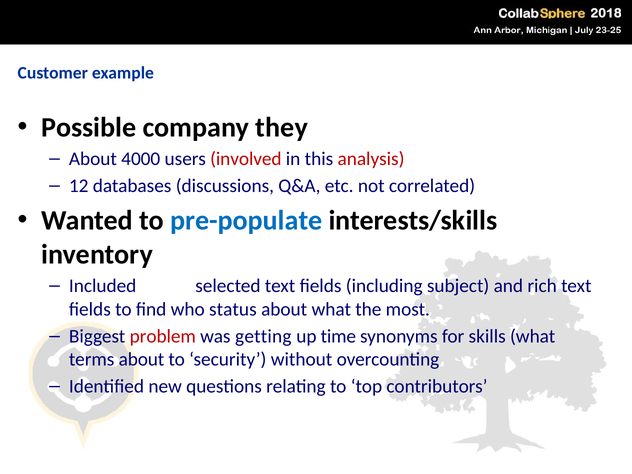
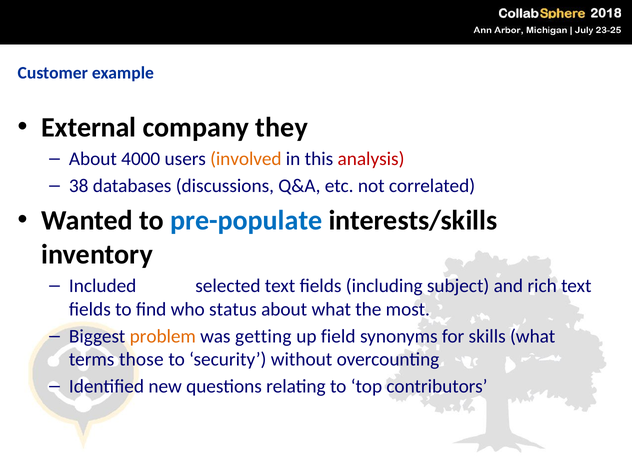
Possible: Possible -> External (89, 127)
involved colour: red -> orange (246, 159)
12: 12 -> 38 (79, 186)
problem colour: red -> orange (163, 336)
time: time -> field (338, 336)
terms about: about -> those (141, 359)
